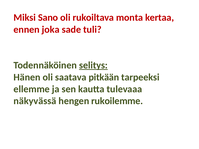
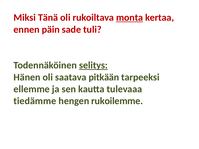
Sano: Sano -> Tänä (48, 18)
monta underline: none -> present (130, 18)
joka: joka -> päin (51, 30)
näkyvässä: näkyvässä -> tiedämme (35, 101)
